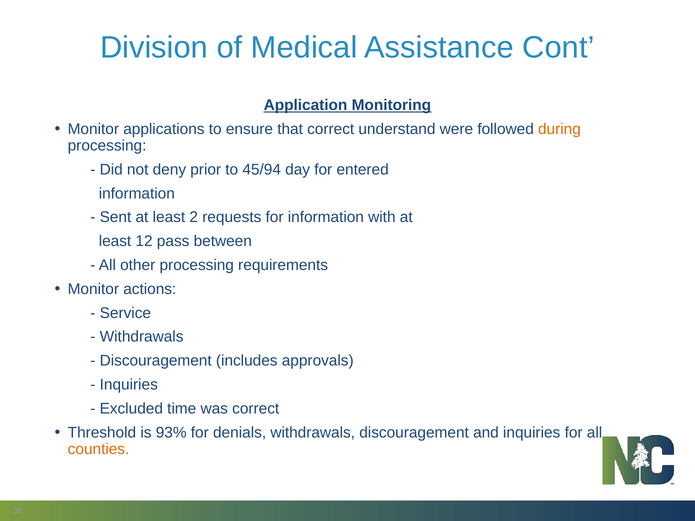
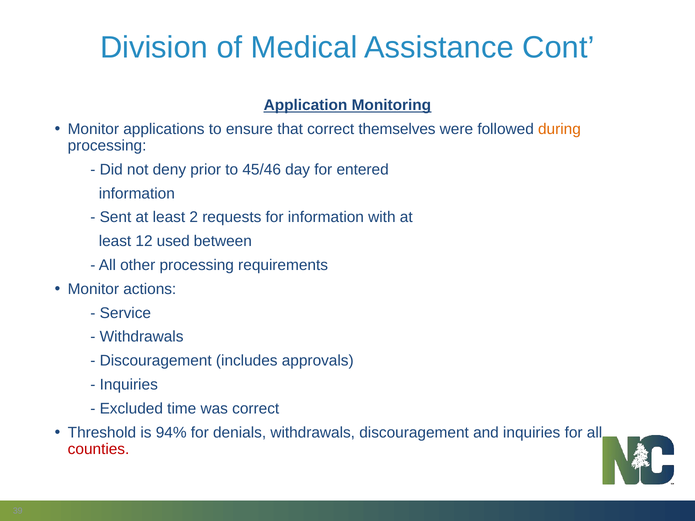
understand: understand -> themselves (397, 129)
45/94: 45/94 -> 45/46 (262, 170)
pass: pass -> used (173, 241)
93%: 93% -> 94% (171, 433)
counties colour: orange -> red (99, 449)
